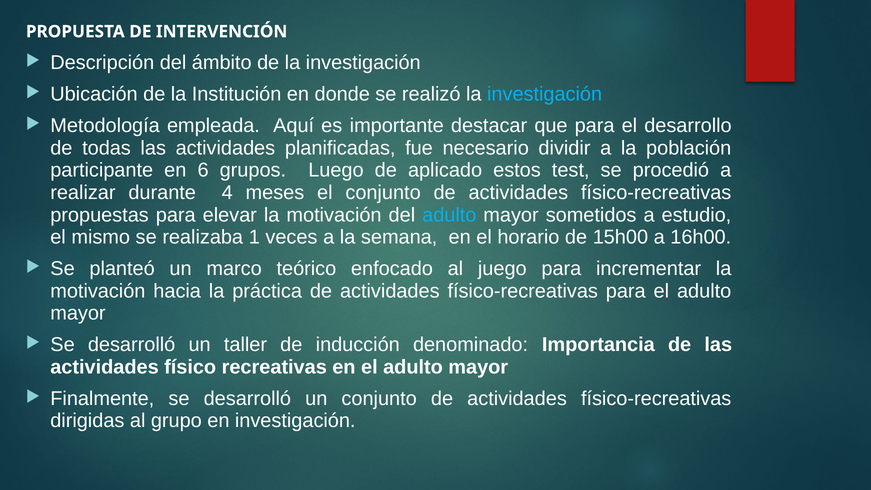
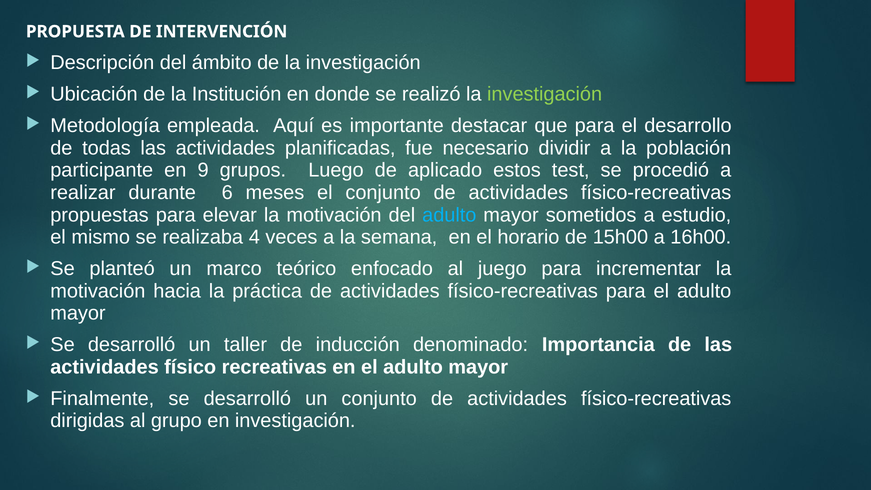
investigación colour: light blue -> light green (545, 94)
6: 6 -> 9 (203, 170)
4: 4 -> 6 (227, 193)
1: 1 -> 4 (254, 237)
